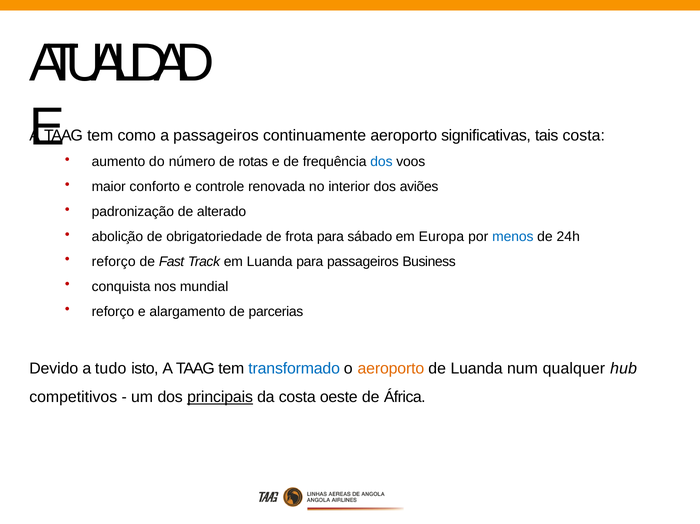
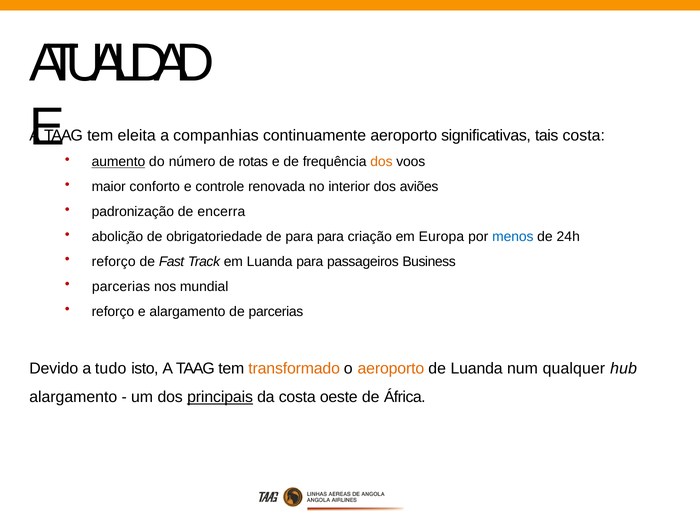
como: como -> eleita (137, 135)
a passageiros: passageiros -> companhias (216, 135)
aumento underline: none -> present (118, 162)
dos colour: blue -> orange (381, 162)
alterado: alterado -> encerra (221, 212)
de frota: frota -> para (299, 237)
sábado: sábado -> criação (370, 237)
conquista: conquista -> parcerias (121, 287)
transformado colour: blue -> orange (294, 369)
competitivos: competitivos -> alargamento (73, 398)
